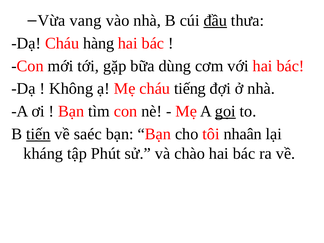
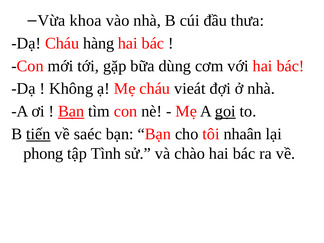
vang: vang -> khoa (86, 21)
đầu underline: present -> none (215, 21)
tiếng: tiếng -> vieát (190, 89)
Bạn underline: none -> present (71, 111)
kháng: kháng -> phong (43, 153)
Phút: Phút -> Tình (106, 153)
